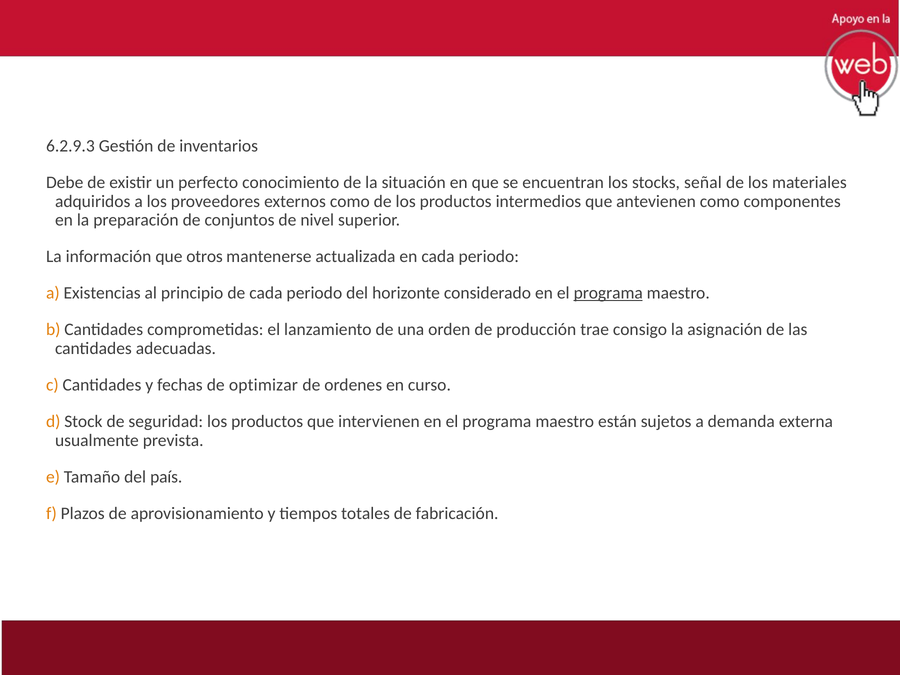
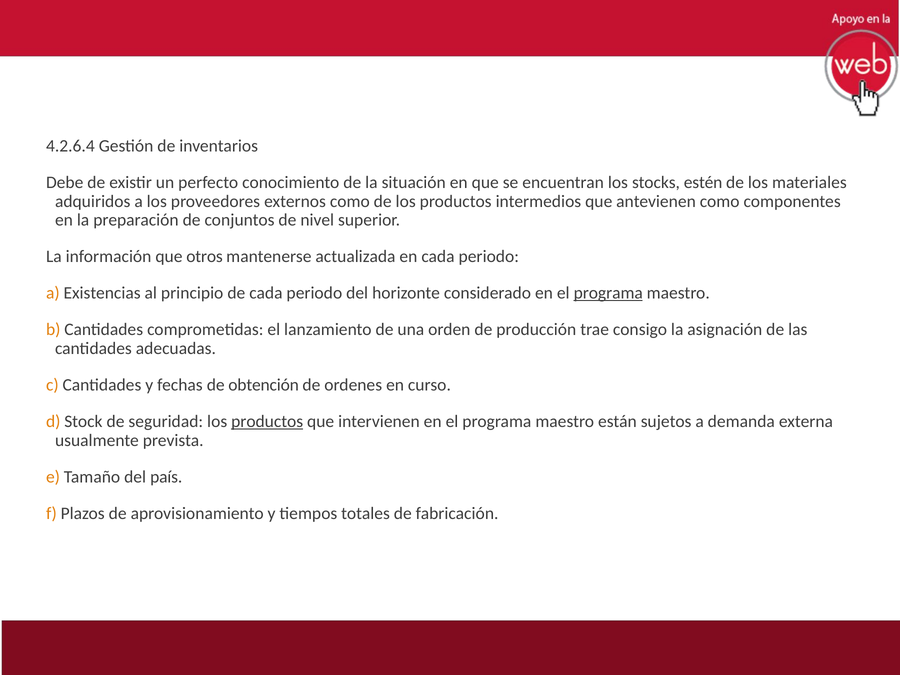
6.2.9.3: 6.2.9.3 -> 4.2.6.4 (70, 146)
señal: señal -> estén (703, 182)
optimizar: optimizar -> obtención (264, 385)
productos underline: none -> present (267, 421)
